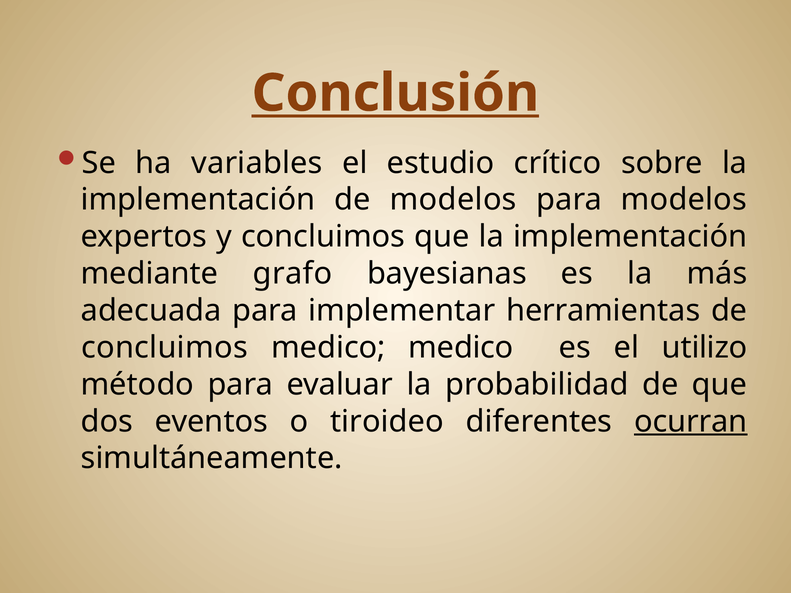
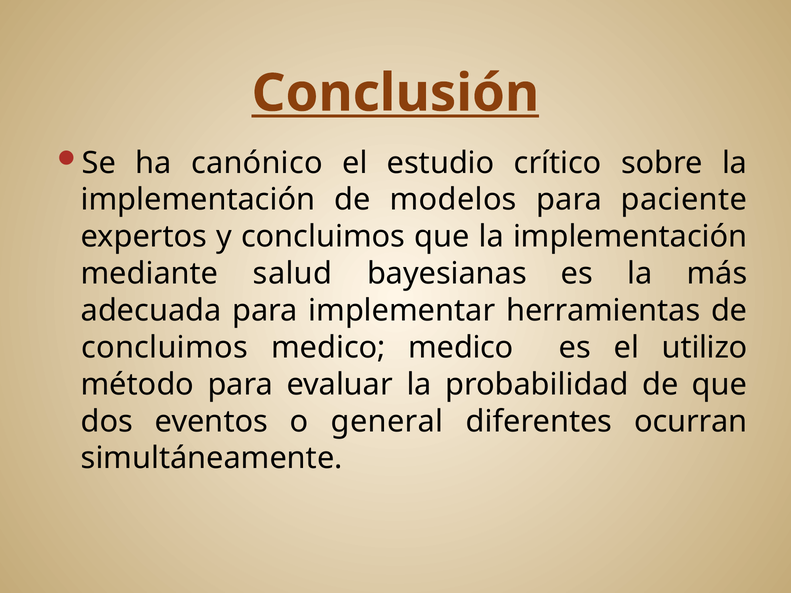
variables: variables -> canónico (257, 163)
para modelos: modelos -> paciente (684, 200)
grafo: grafo -> salud (293, 274)
tiroideo: tiroideo -> general (387, 422)
ocurran underline: present -> none (691, 422)
